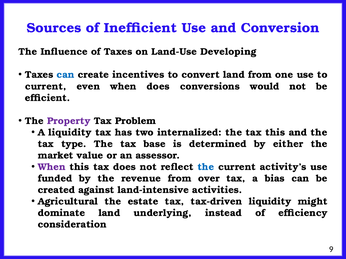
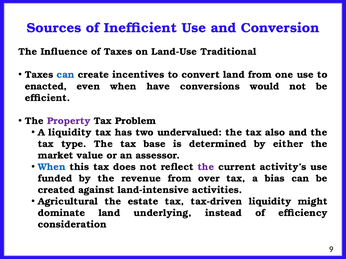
Developing: Developing -> Traditional (228, 52)
current: current -> enacted (46, 87)
when does: does -> have (158, 87)
internalized: internalized -> undervalued (190, 133)
tax this: this -> also (275, 133)
When colour: purple -> blue (52, 167)
the colour: blue -> purple (206, 167)
